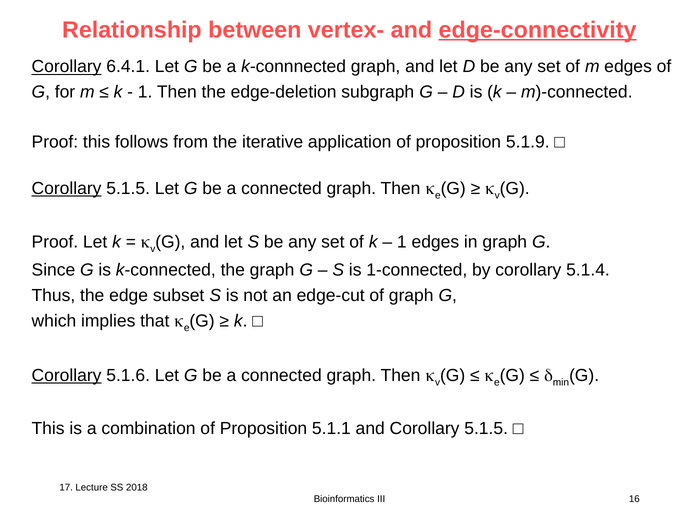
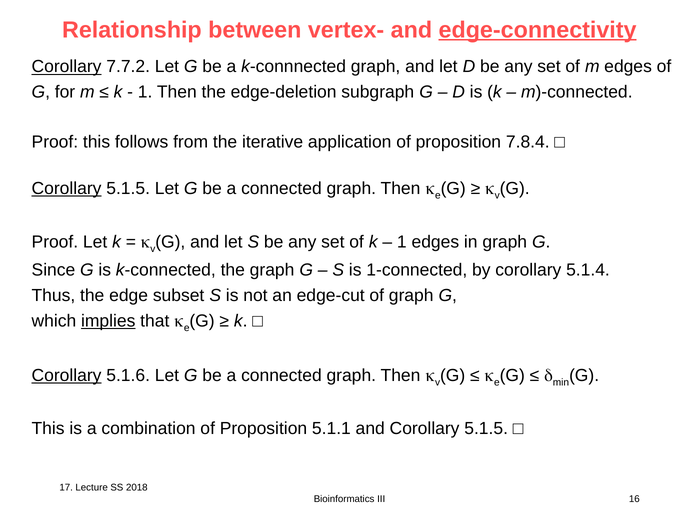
6.4.1: 6.4.1 -> 7.7.2 (128, 67)
5.1.9: 5.1.9 -> 7.8.4 (528, 142)
implies underline: none -> present (108, 321)
